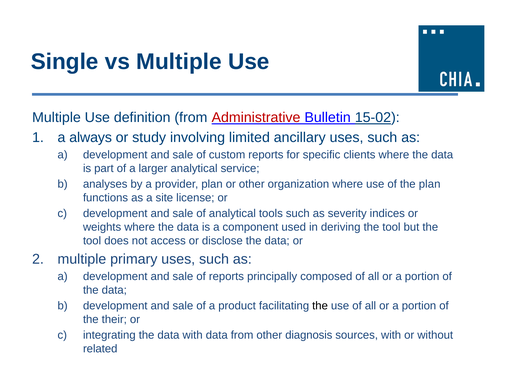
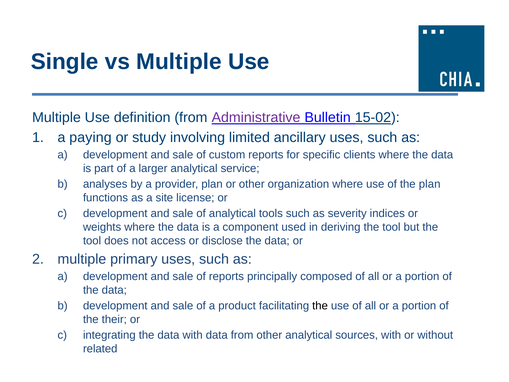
Administrative colour: red -> purple (256, 118)
always: always -> paying (91, 137)
other diagnosis: diagnosis -> analytical (309, 335)
